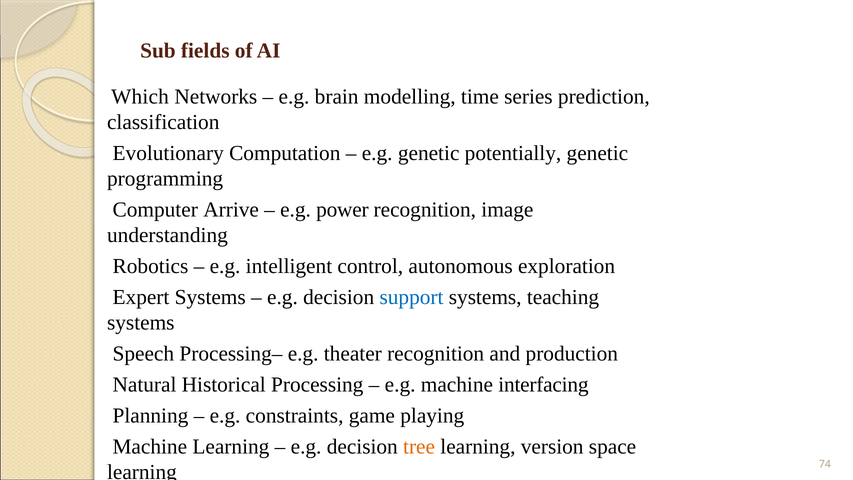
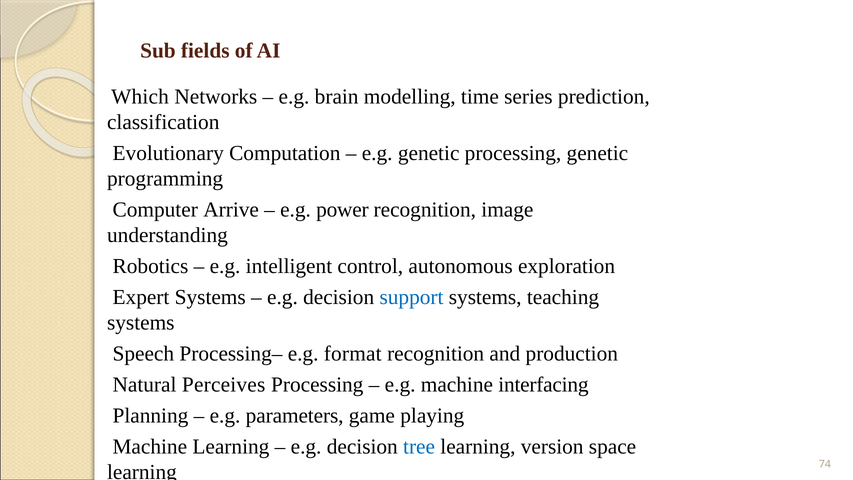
genetic potentially: potentially -> processing (513, 153)
theater: theater -> format (353, 354)
Historical: Historical -> Perceives (224, 385)
constraints: constraints -> parameters (295, 415)
tree colour: orange -> blue (419, 446)
